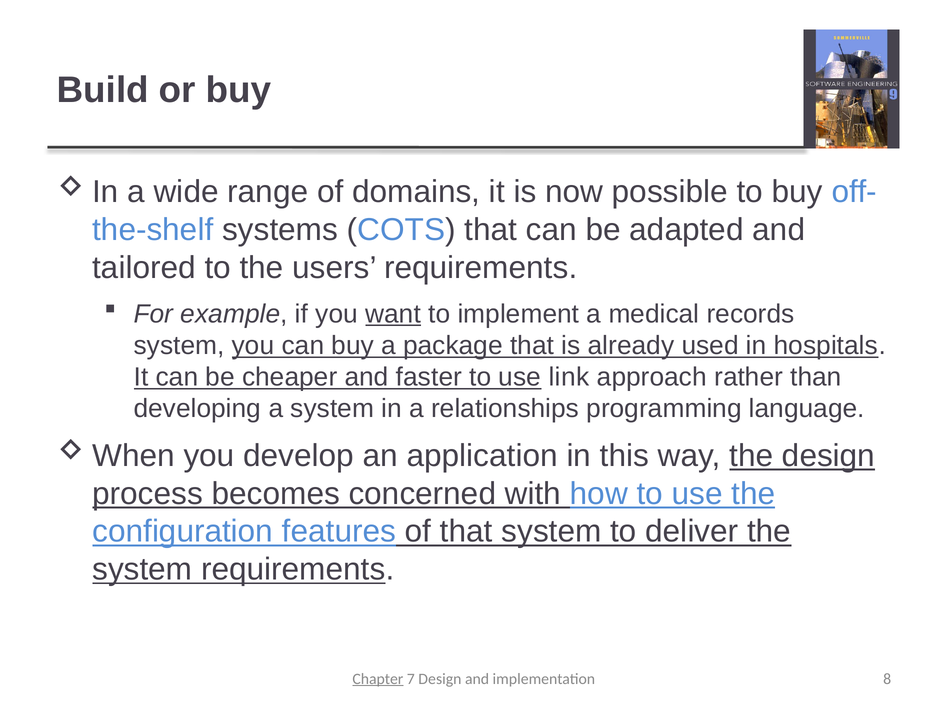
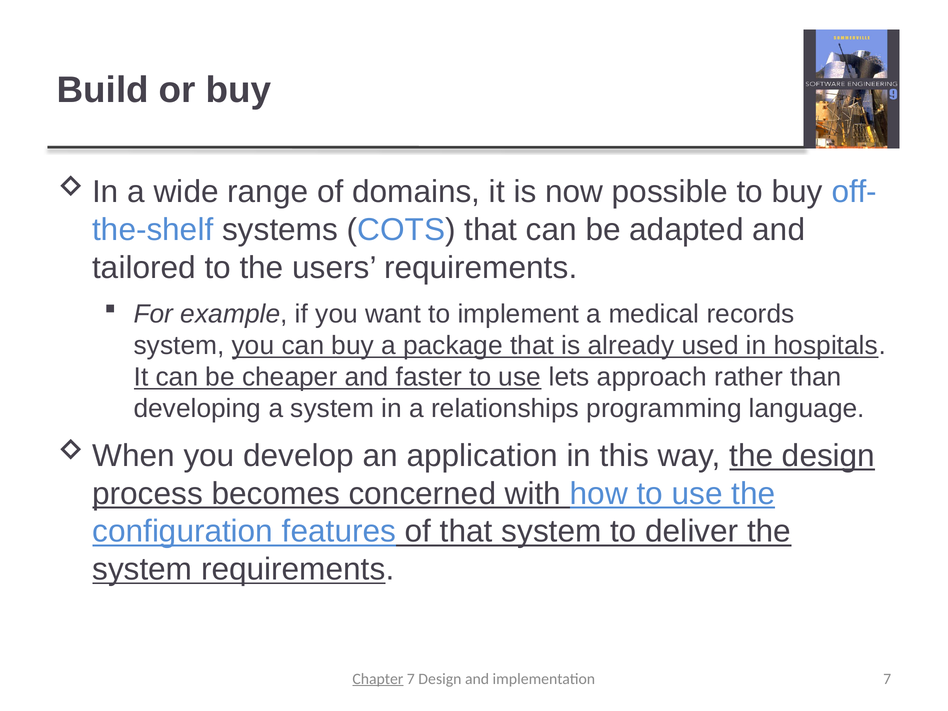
want underline: present -> none (393, 314)
link: link -> lets (569, 377)
implementation 8: 8 -> 7 (887, 679)
